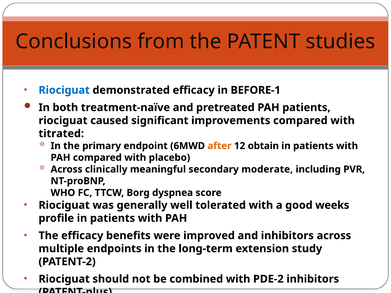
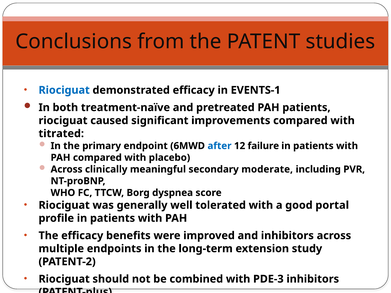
BEFORE-1: BEFORE-1 -> EVENTS-1 (256, 90)
after colour: orange -> blue (220, 146)
obtain: obtain -> failure (263, 146)
weeks: weeks -> portal (332, 205)
PDE-2: PDE-2 -> PDE-3 (268, 279)
